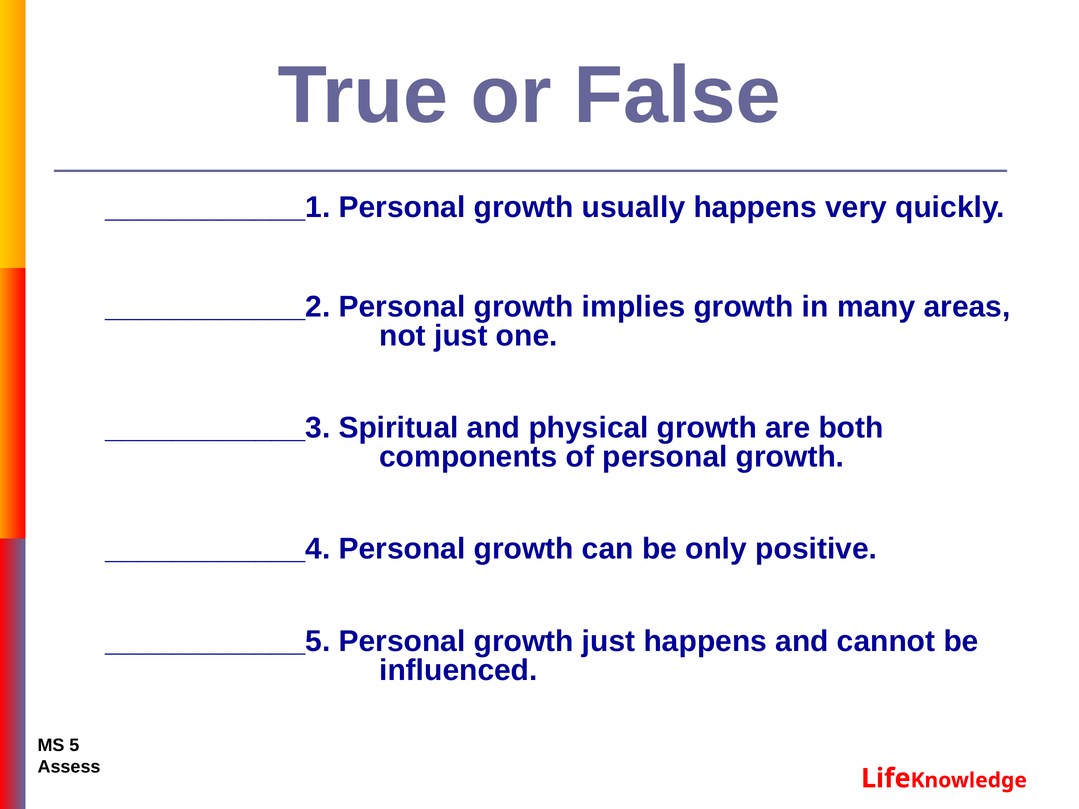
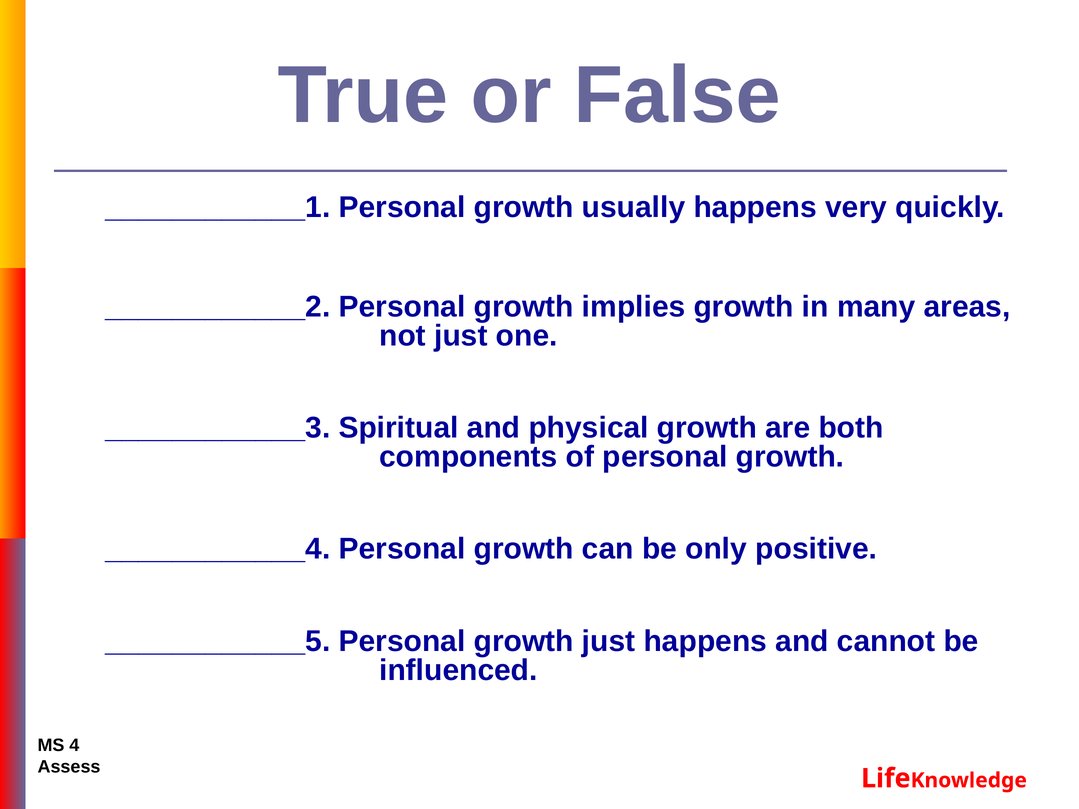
5: 5 -> 4 (74, 746)
